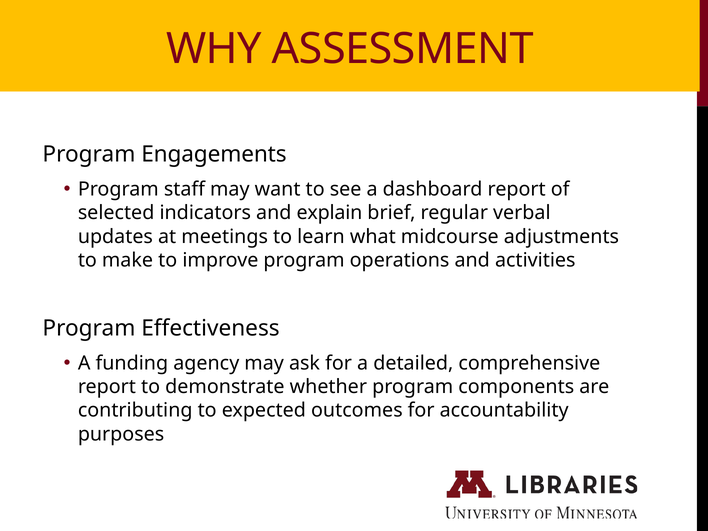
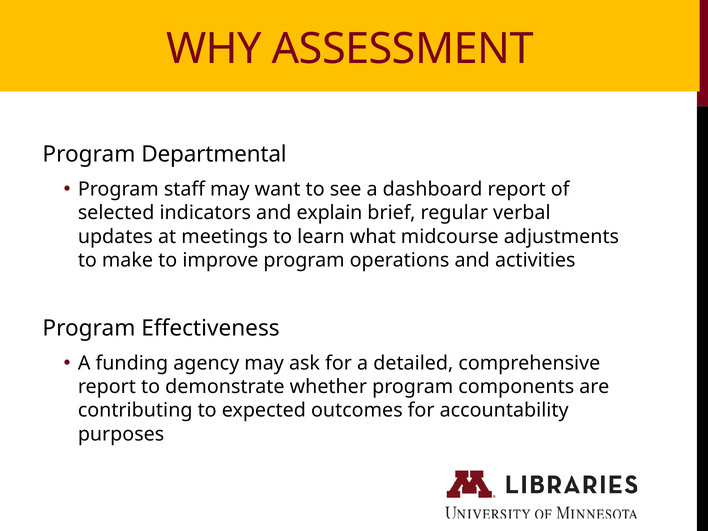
Engagements: Engagements -> Departmental (214, 154)
